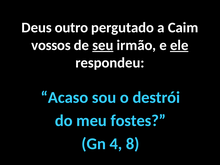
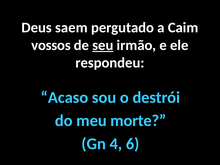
outro: outro -> saem (71, 28)
ele underline: present -> none (179, 45)
fostes: fostes -> morte (138, 121)
8: 8 -> 6 (133, 144)
